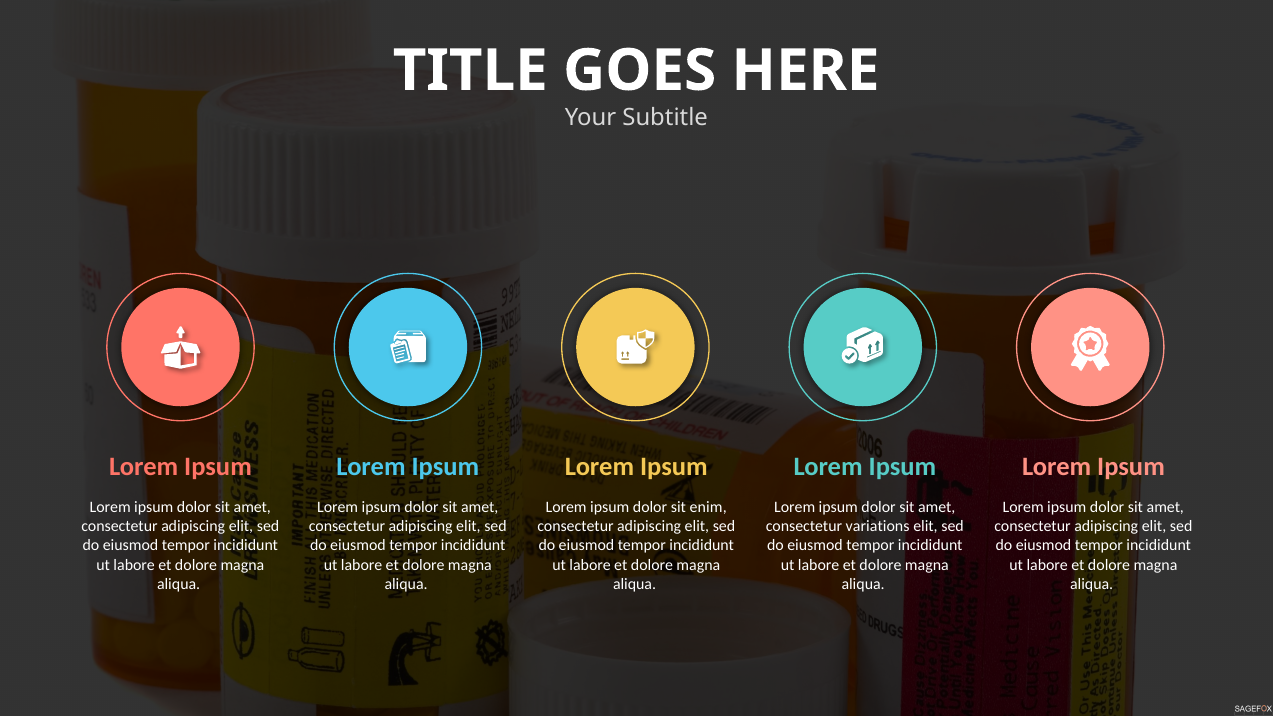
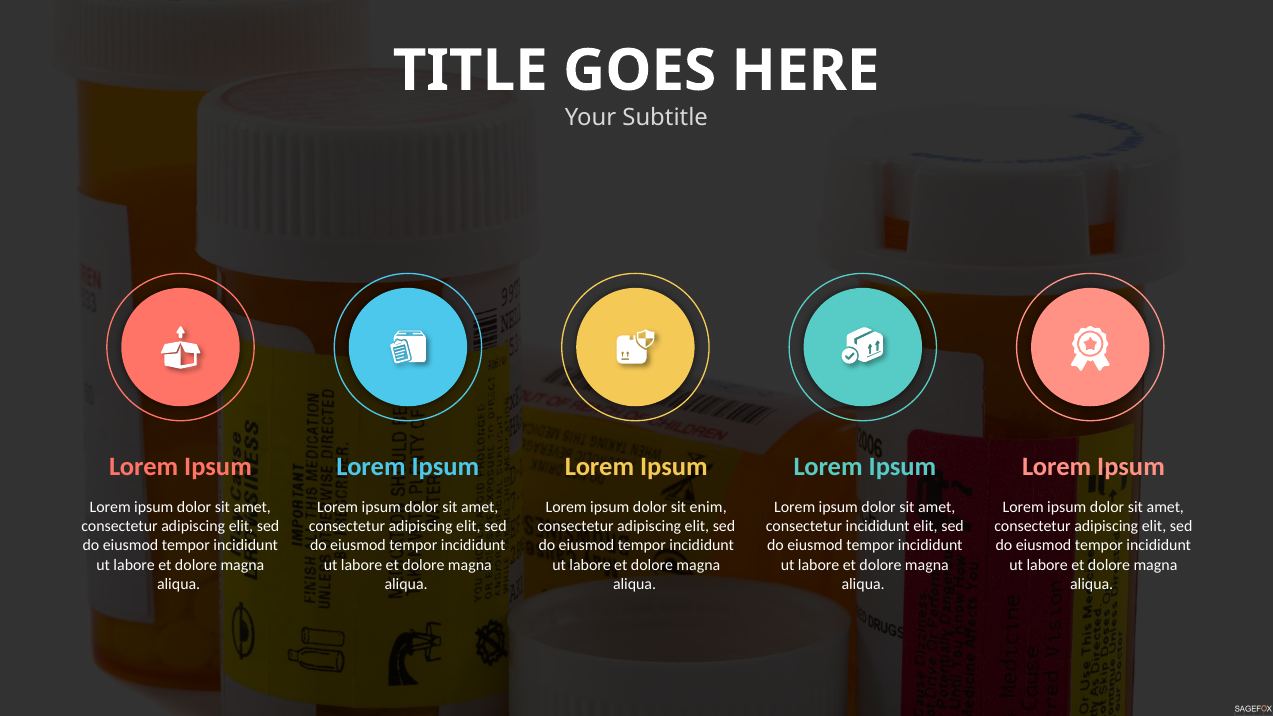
consectetur variations: variations -> incididunt (878, 527)
